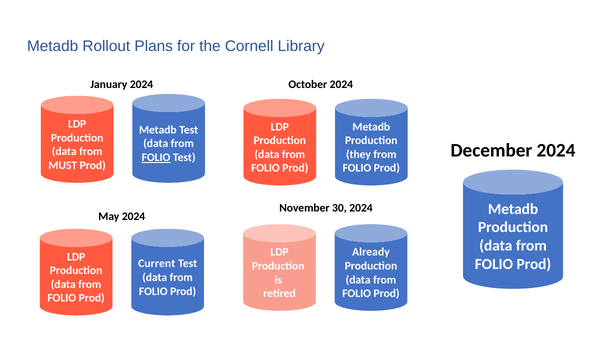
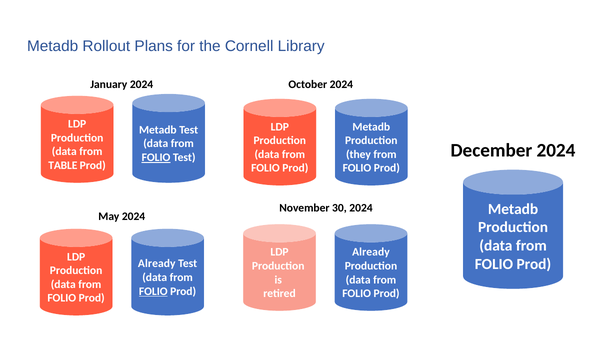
MUST: MUST -> TABLE (63, 165)
Current: Current -> Already (157, 264)
FOLIO underline: none -> present (153, 292)
